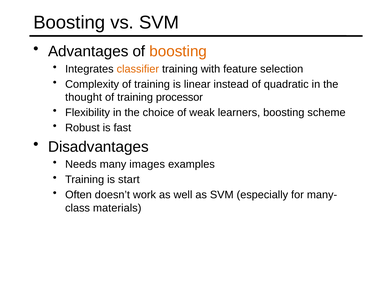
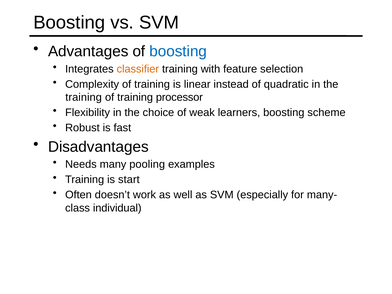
boosting colour: orange -> blue (178, 51)
thought: thought -> training (84, 97)
images: images -> pooling (147, 164)
materials: materials -> individual (117, 208)
